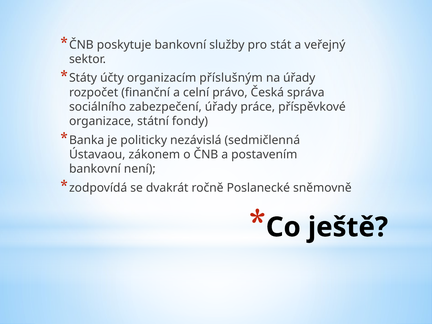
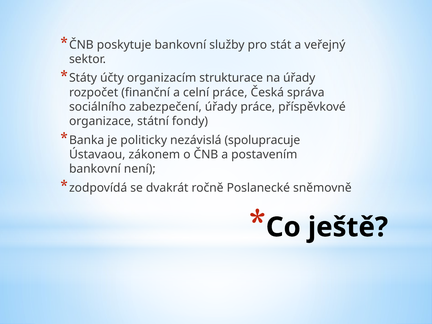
příslušným: příslušným -> strukturace (231, 78)
celní právo: právo -> práce (230, 92)
sedmičlenná: sedmičlenná -> spolupracuje (262, 140)
